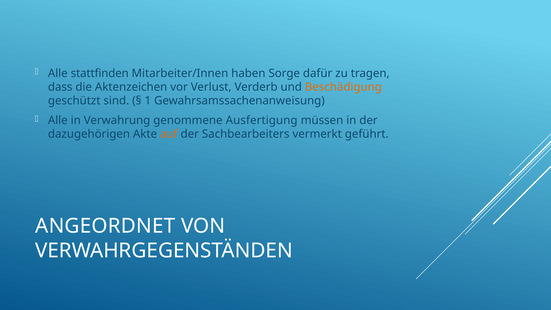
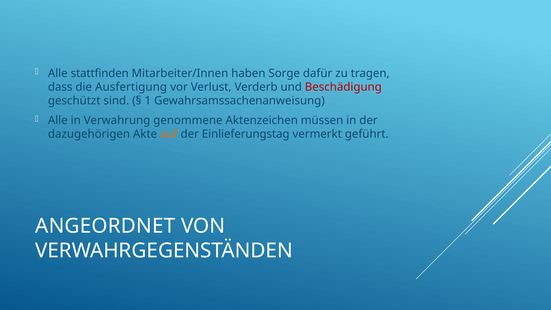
Aktenzeichen: Aktenzeichen -> Ausfertigung (131, 87)
Beschädigung colour: orange -> red (343, 87)
Ausfertigung: Ausfertigung -> Aktenzeichen (262, 120)
Sachbearbeiters: Sachbearbeiters -> Einlieferungstag (246, 134)
